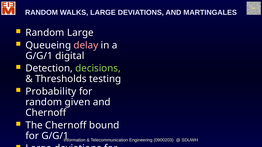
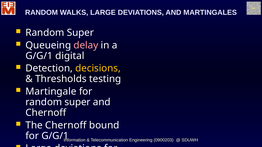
Large: Large -> Super (80, 33)
decisions colour: light green -> yellow (98, 69)
Probability: Probability -> Martingale (51, 92)
given: given -> super (78, 102)
